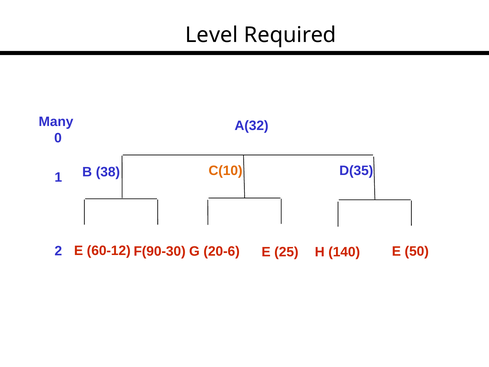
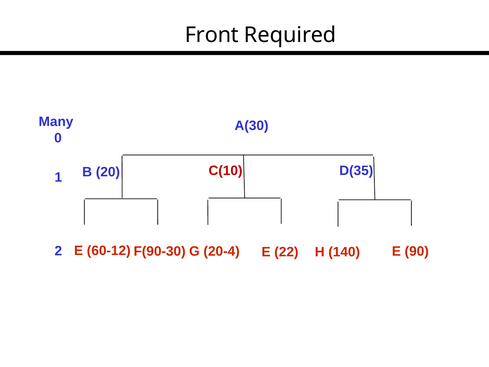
Level: Level -> Front (212, 35)
A(32: A(32 -> A(30 (252, 126)
C(10 colour: orange -> red (226, 170)
38: 38 -> 20 (108, 172)
20-6: 20-6 -> 20-4 (222, 251)
50: 50 -> 90 (417, 251)
25: 25 -> 22 (286, 252)
